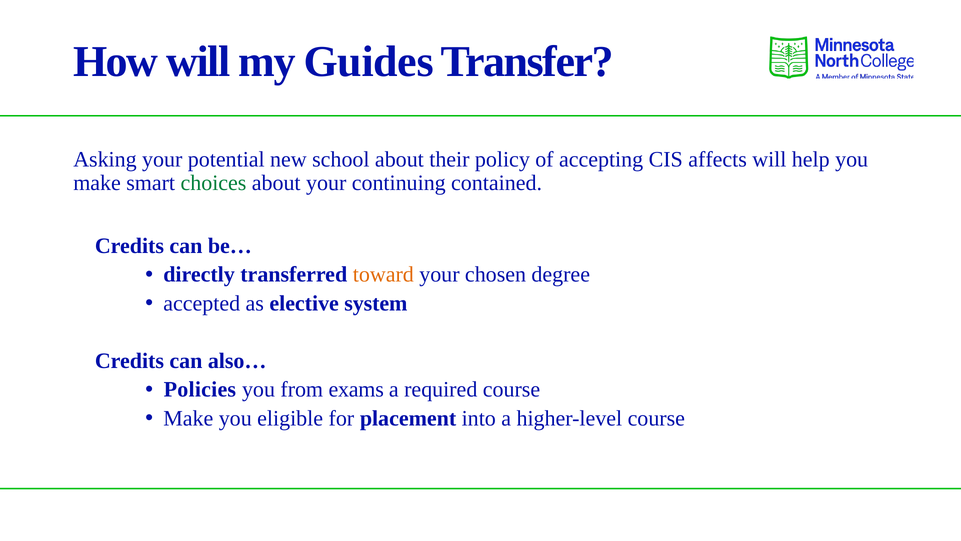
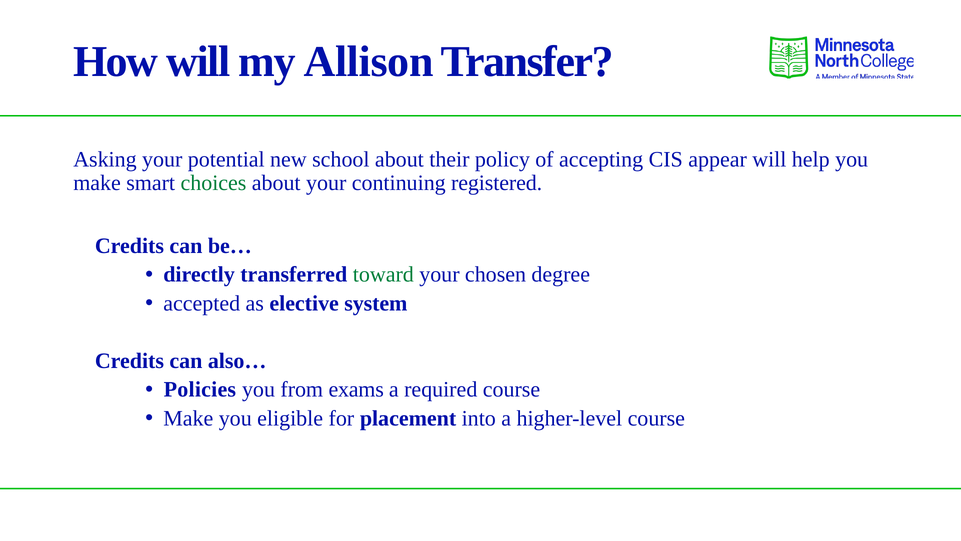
Guides: Guides -> Allison (369, 61)
affects: affects -> appear (718, 159)
contained: contained -> registered (497, 183)
toward colour: orange -> green (383, 274)
